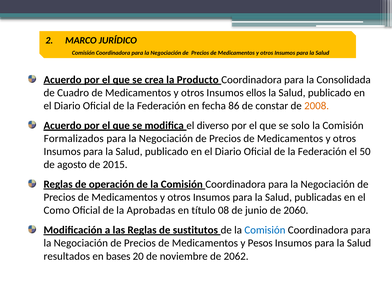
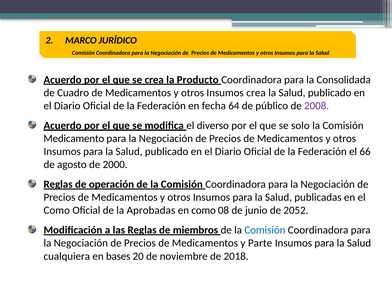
Insumos ellos: ellos -> crea (256, 93)
86: 86 -> 64 (234, 106)
constar: constar -> público (272, 106)
2008 colour: orange -> purple (317, 106)
Formalizados: Formalizados -> Medicamento (74, 138)
50: 50 -> 66 (365, 152)
2015: 2015 -> 2000 (115, 165)
en título: título -> como (204, 210)
2060: 2060 -> 2052 (296, 210)
sustitutos: sustitutos -> miembros (195, 230)
Pesos: Pesos -> Parte (260, 243)
resultados: resultados -> cualquiera (67, 256)
2062: 2062 -> 2018 (236, 256)
